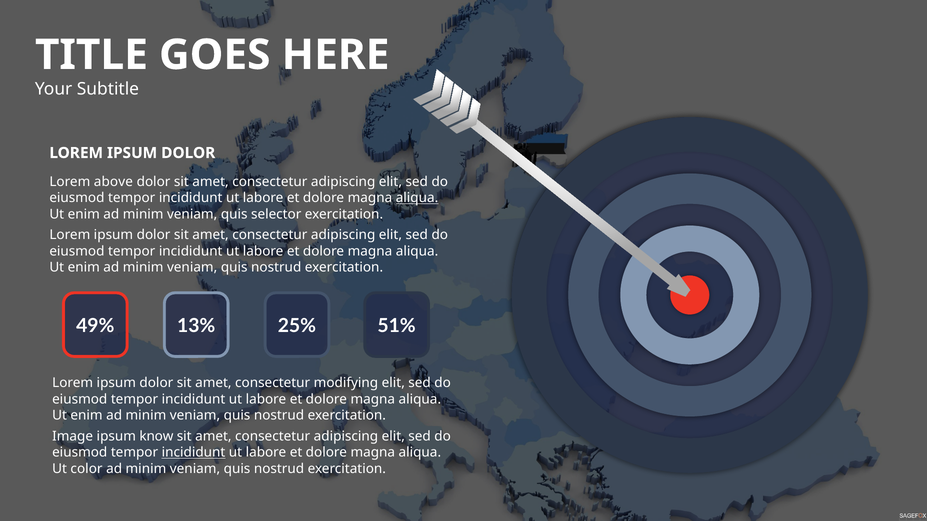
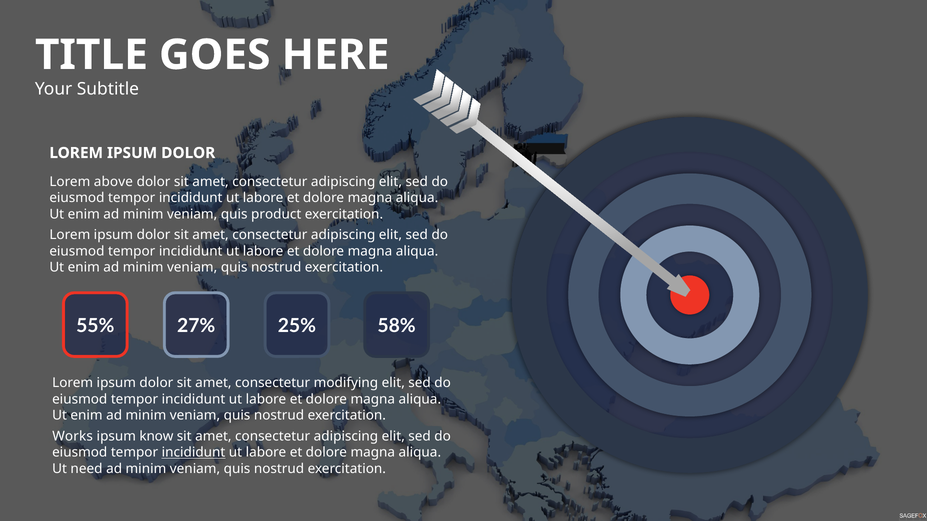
aliqua underline: present -> none (417, 198)
selector: selector -> product (276, 214)
49%: 49% -> 55% (95, 326)
13%: 13% -> 27% (196, 326)
51%: 51% -> 58% (397, 326)
Image: Image -> Works (73, 437)
color: color -> need (87, 469)
